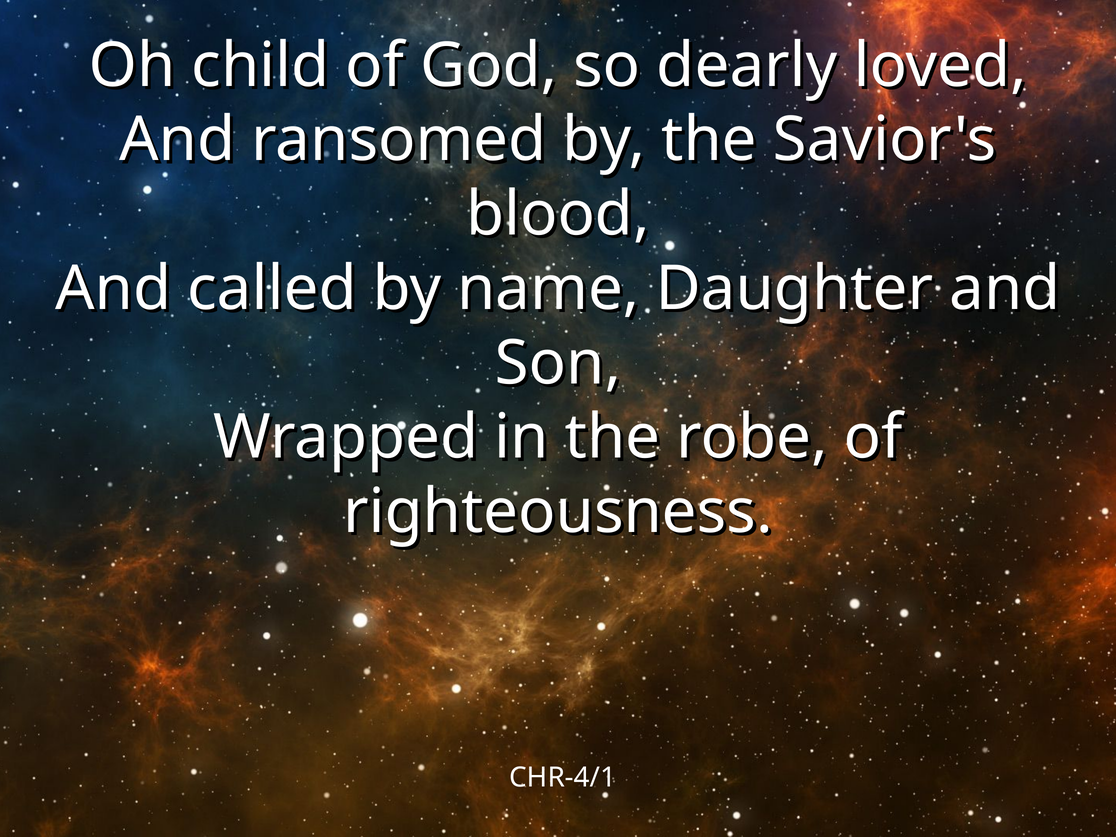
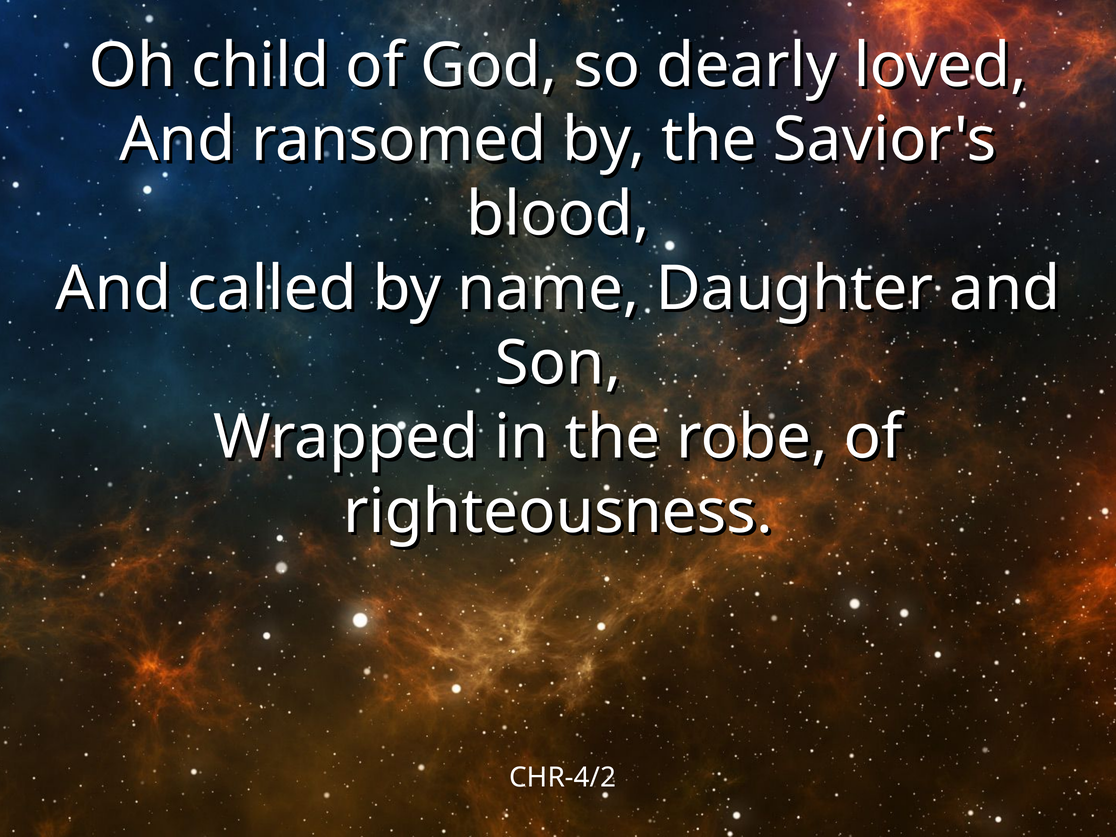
CHR-4/1: CHR-4/1 -> CHR-4/2 (563, 777)
